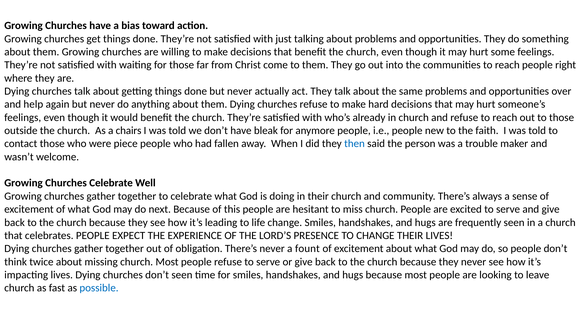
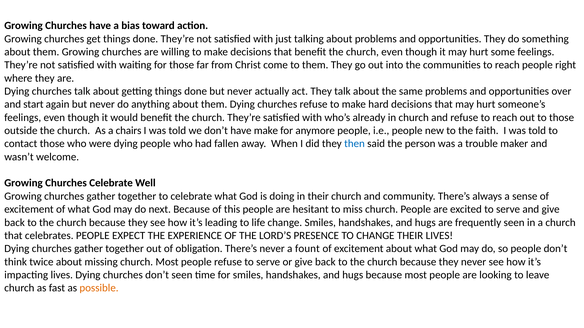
help: help -> start (33, 104)
have bleak: bleak -> make (266, 131)
were piece: piece -> dying (126, 144)
possible colour: blue -> orange (99, 288)
